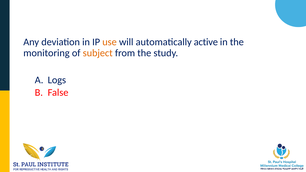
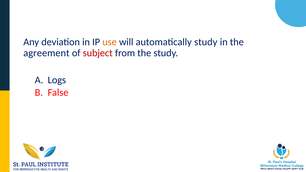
automatically active: active -> study (206, 42)
monitoring: monitoring -> agreement (46, 53)
subject colour: orange -> red (98, 53)
